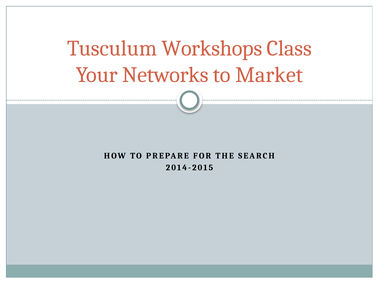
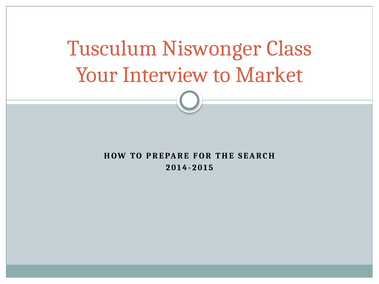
Workshops: Workshops -> Niswonger (212, 48)
Networks: Networks -> Interview (165, 75)
